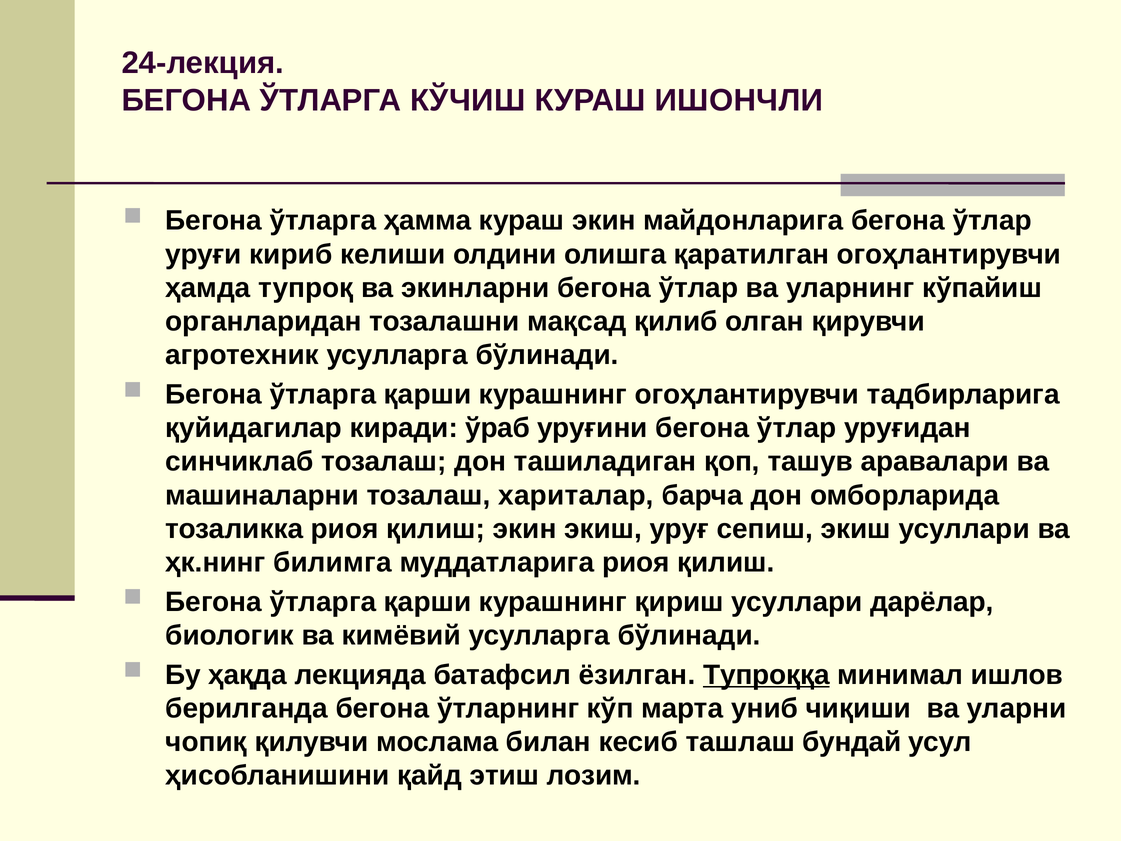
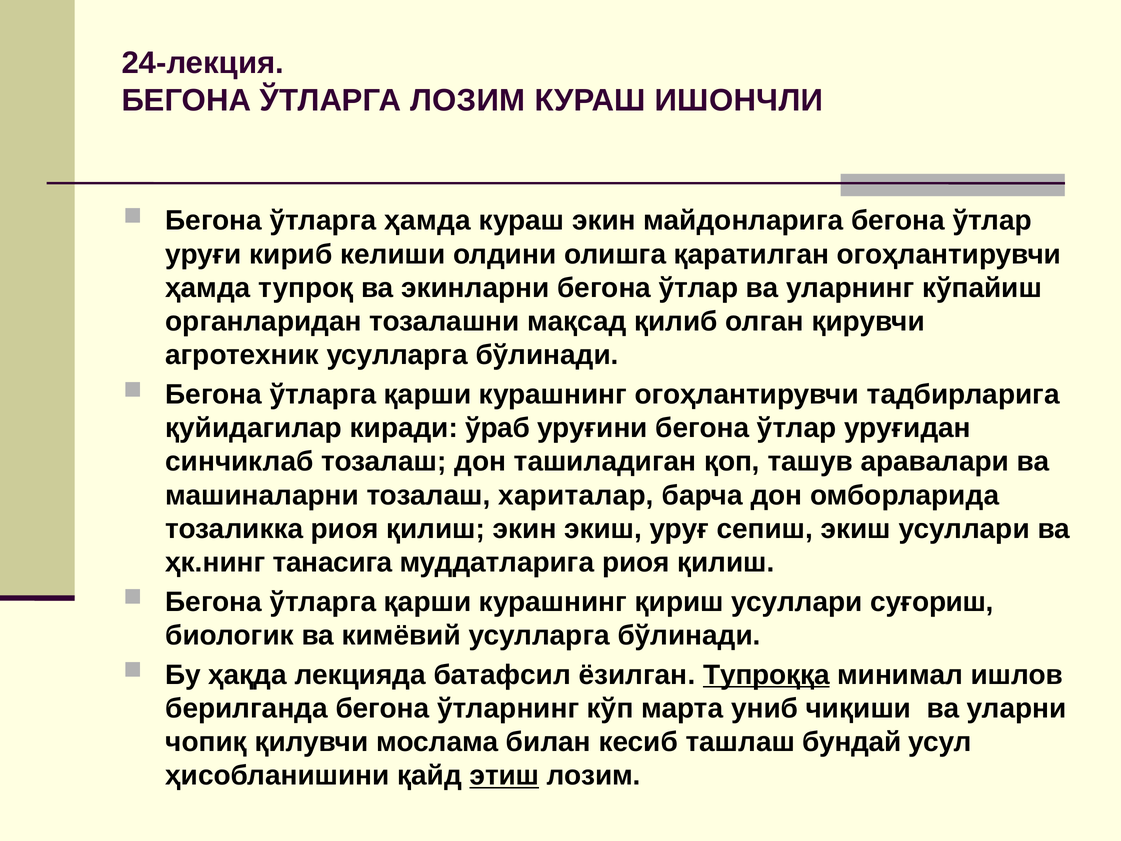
ЎТЛАРГА КЎЧИШ: КЎЧИШ -> ЛОЗИМ (468, 100)
ўтларга ҳамма: ҳамма -> ҳамда (428, 221)
билимга: билимга -> танасига (333, 562)
дарёлар: дарёлар -> суғориш (932, 602)
этиш underline: none -> present (504, 775)
